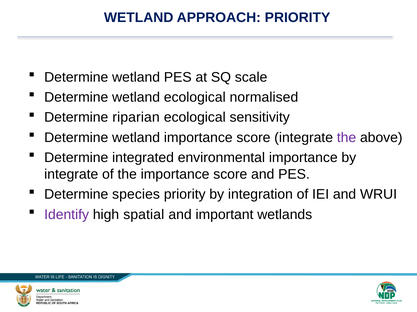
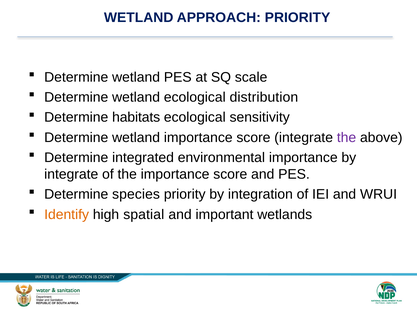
normalised: normalised -> distribution (264, 98)
riparian: riparian -> habitats (136, 118)
Identify colour: purple -> orange (67, 215)
